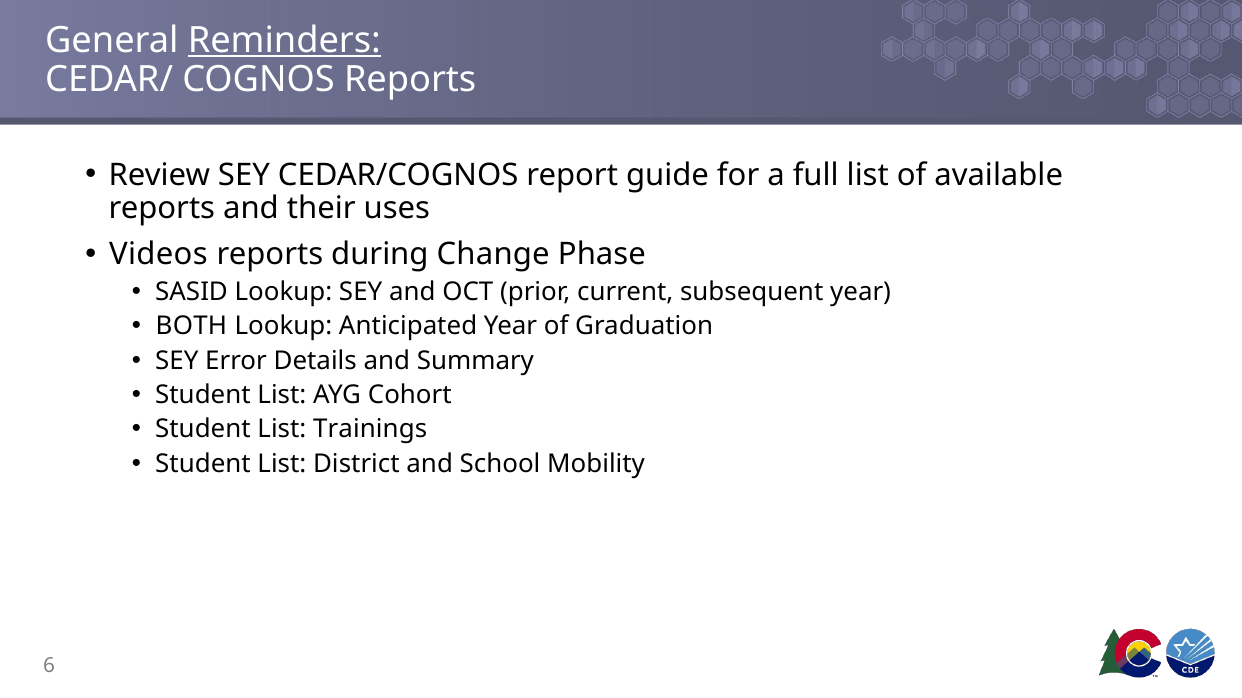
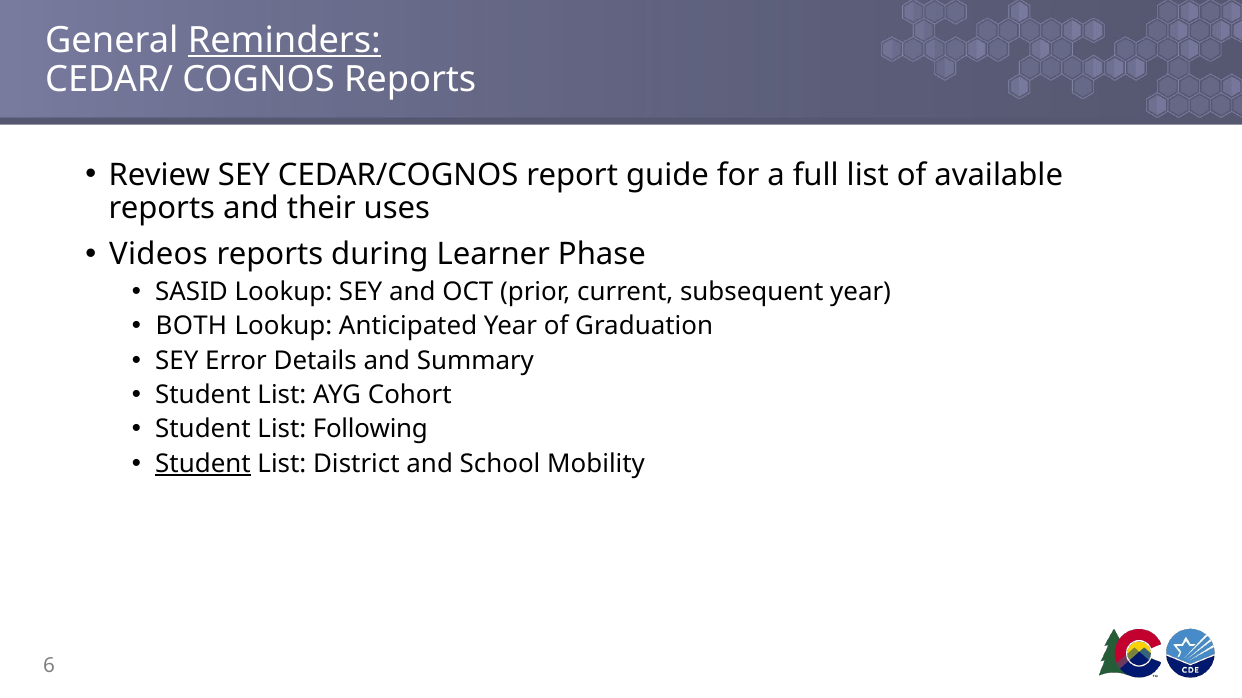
Change: Change -> Learner (493, 255)
Trainings: Trainings -> Following (370, 430)
Student underline: none -> present (203, 464)
